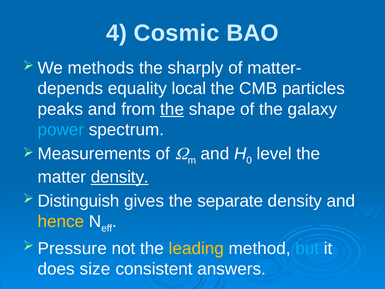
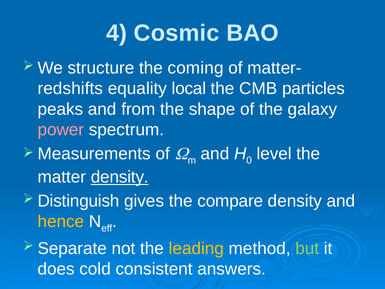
methods: methods -> structure (101, 68)
sharply: sharply -> coming (196, 68)
depends: depends -> redshifts (70, 88)
the underline: present -> none (172, 109)
power colour: light blue -> pink (61, 130)
separate: separate -> compare (230, 201)
Pressure: Pressure -> Separate (72, 248)
but colour: light blue -> light green (307, 248)
size: size -> cold (95, 269)
